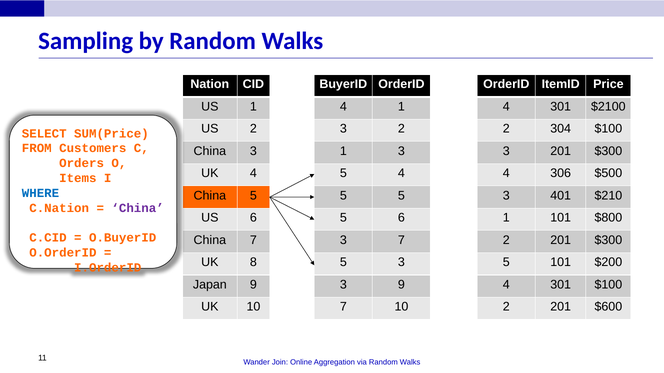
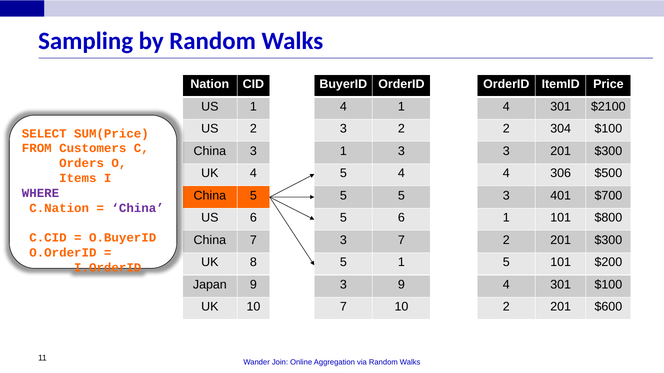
WHERE colour: blue -> purple (40, 193)
$210: $210 -> $700 (608, 196)
5 3: 3 -> 1 (401, 263)
